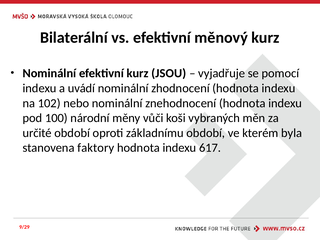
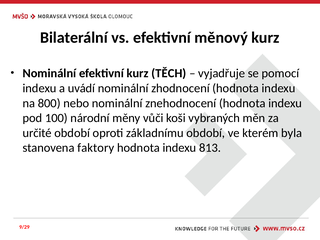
JSOU: JSOU -> TĚCH (169, 73)
102: 102 -> 800 (49, 103)
617: 617 -> 813 (210, 148)
